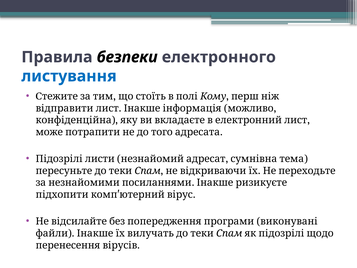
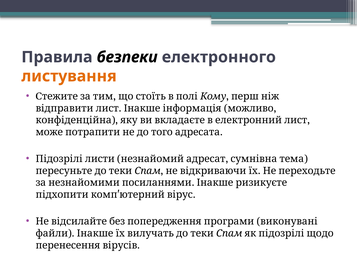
листування colour: blue -> orange (69, 76)
